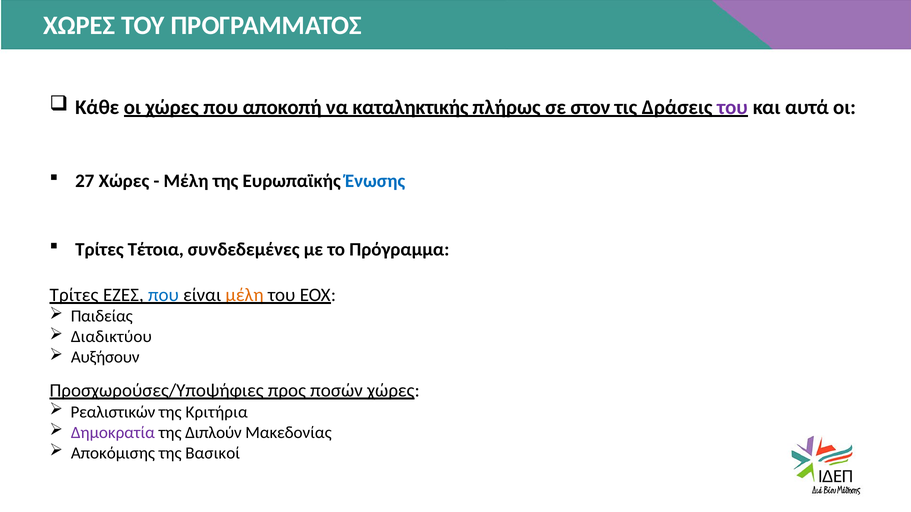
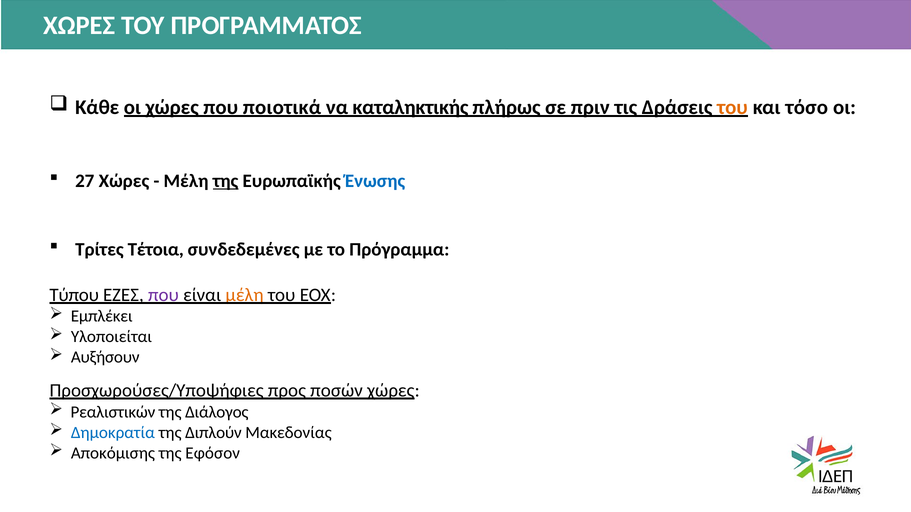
αποκοπή: αποκοπή -> ποιοτικά (282, 107)
στον: στον -> πριν (590, 107)
του colour: purple -> orange (732, 107)
αυτά: αυτά -> τόσο (807, 107)
της underline: none -> present (226, 181)
Τρίτες: Τρίτες -> Τύπου (74, 295)
που colour: blue -> purple (163, 295)
Παιδείας: Παιδείας -> Εμπλέκει (102, 317)
Διαδικτύου: Διαδικτύου -> Υλοποιείται (111, 337)
Κριτήρια: Κριτήρια -> Διάλογος (217, 412)
Δημοκρατία colour: purple -> blue (113, 433)
Βασικοί: Βασικοί -> Εφόσον (213, 453)
